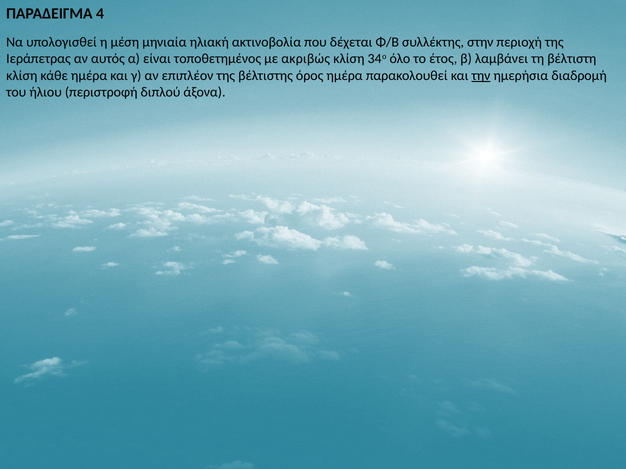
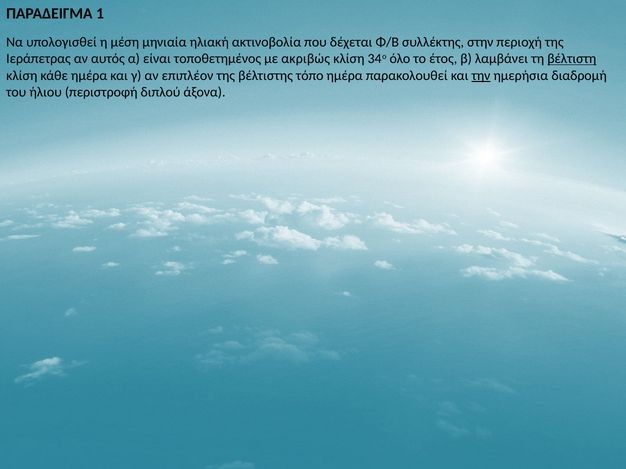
4: 4 -> 1 (100, 14)
βέλτιστη underline: none -> present (572, 59)
όρος: όρος -> τόπο (310, 76)
